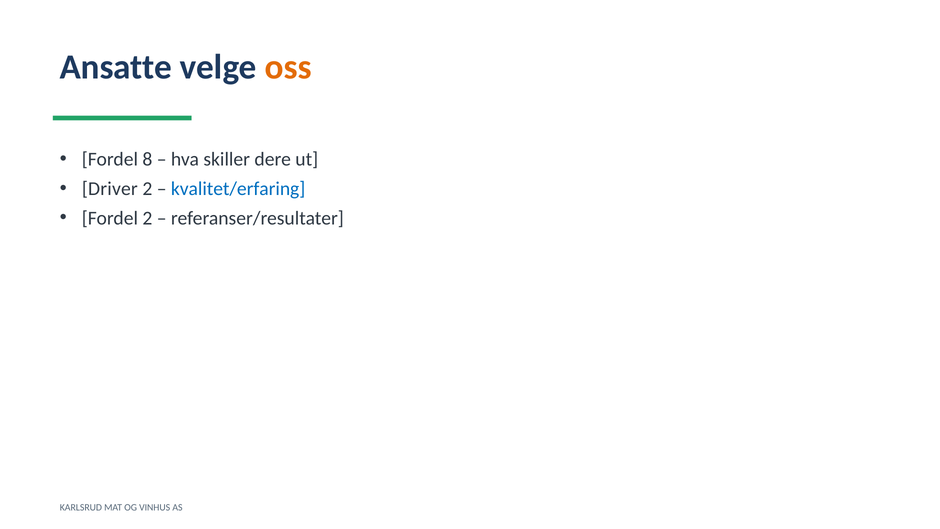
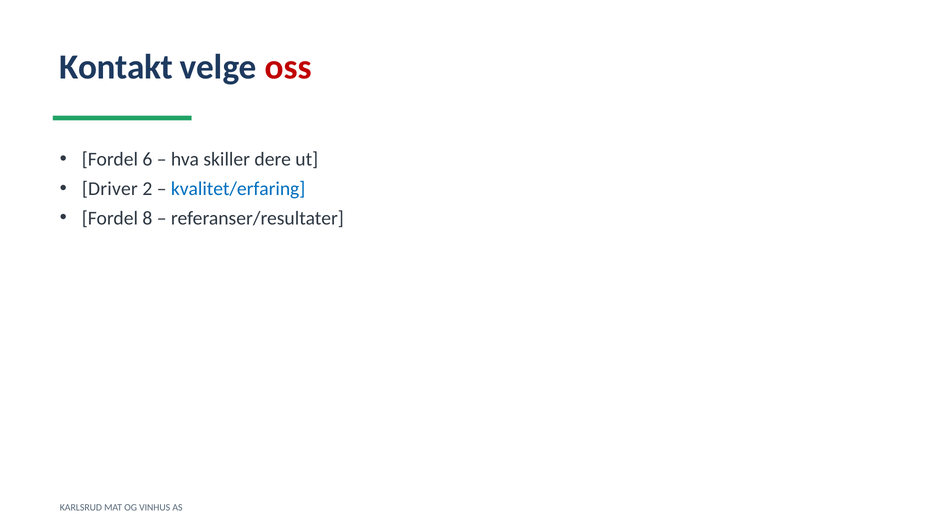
Ansatte: Ansatte -> Kontakt (116, 67)
oss colour: orange -> red (288, 67)
8: 8 -> 6 (147, 159)
Fordel 2: 2 -> 8 (147, 218)
